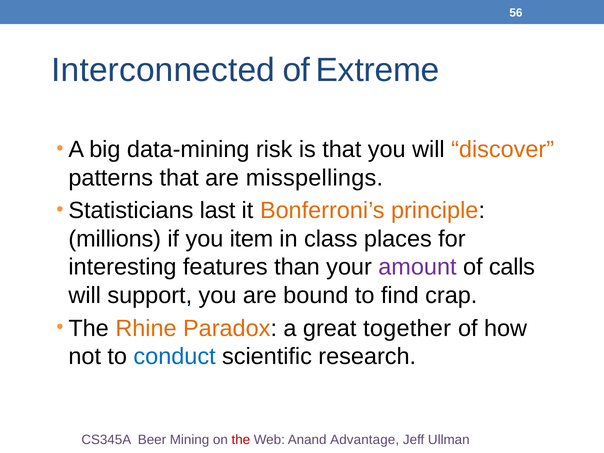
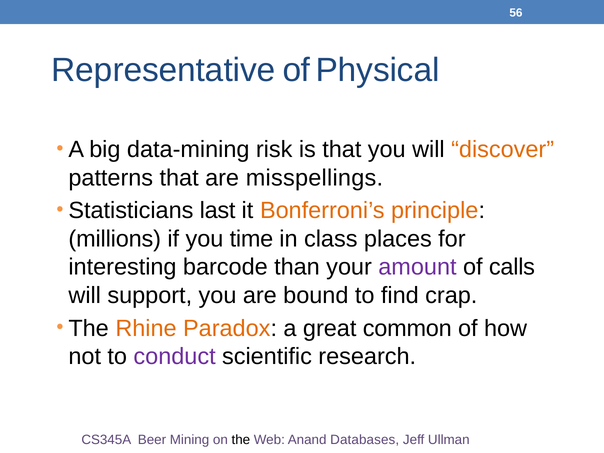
Interconnected: Interconnected -> Representative (163, 70)
Extreme: Extreme -> Physical (378, 70)
item: item -> time (251, 239)
features: features -> barcode (225, 267)
together: together -> common (407, 328)
conduct colour: blue -> purple (175, 356)
the colour: red -> black (241, 440)
Advantage: Advantage -> Databases (365, 440)
